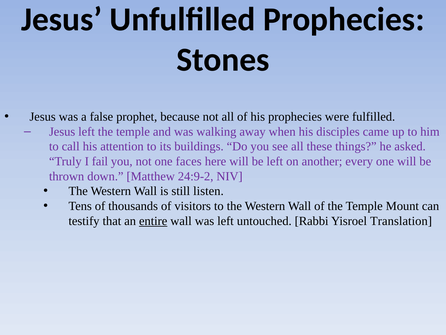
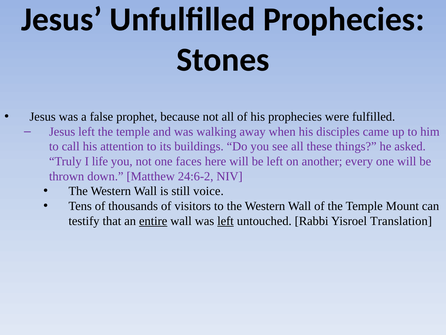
fail: fail -> life (100, 161)
24:9-2: 24:9-2 -> 24:6-2 (196, 176)
listen: listen -> voice (208, 191)
left underline: none -> present (226, 221)
